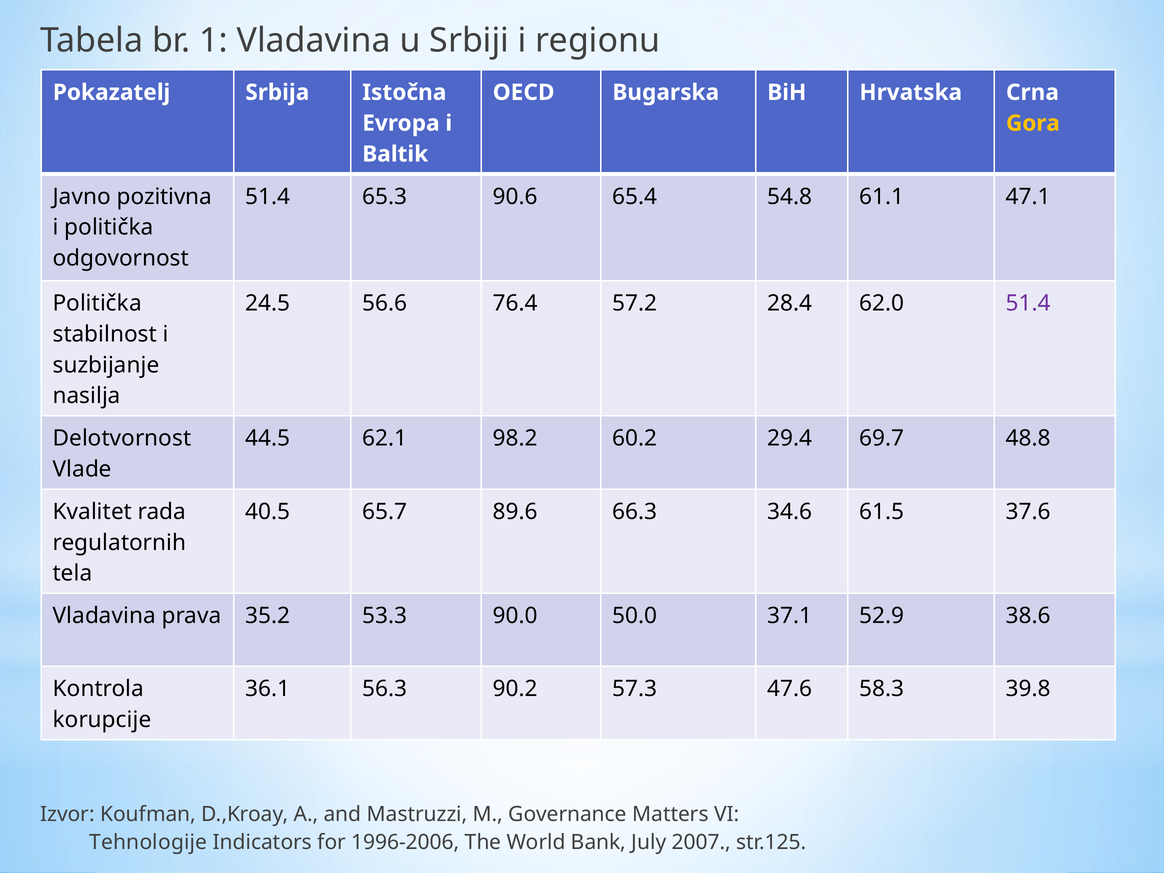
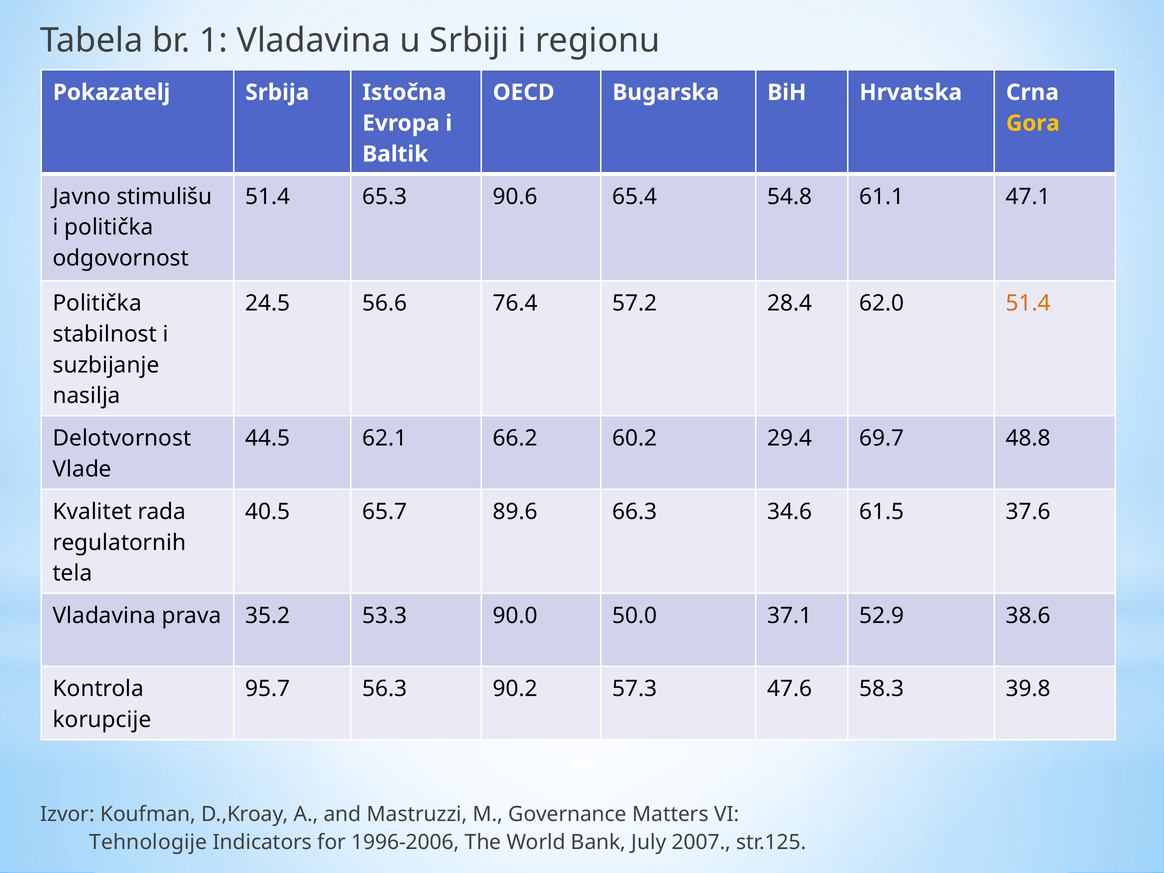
pozitivna: pozitivna -> stimulišu (164, 197)
51.4 colour: purple -> orange (1028, 303)
98.2: 98.2 -> 66.2 (515, 438)
36.1: 36.1 -> 95.7 (268, 689)
